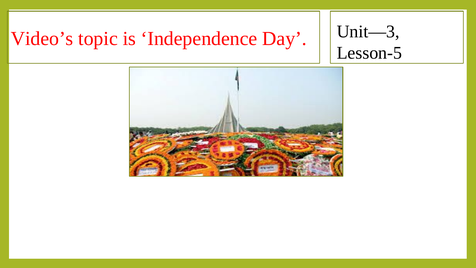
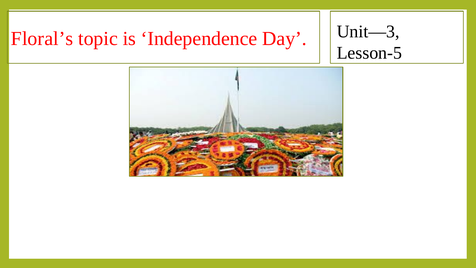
Video’s: Video’s -> Floral’s (42, 39)
